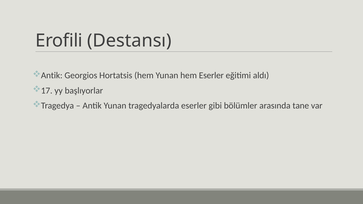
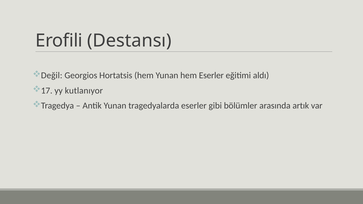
Antik: Antik -> Değil (52, 76)
başlıyorlar: başlıyorlar -> kutlanıyor (84, 91)
tane: tane -> artık (301, 106)
